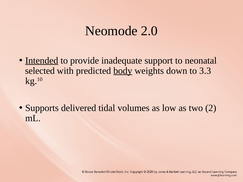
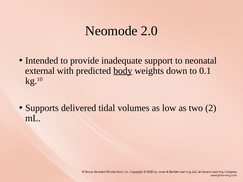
Intended underline: present -> none (42, 61)
selected: selected -> external (40, 71)
3.3: 3.3 -> 0.1 (205, 71)
